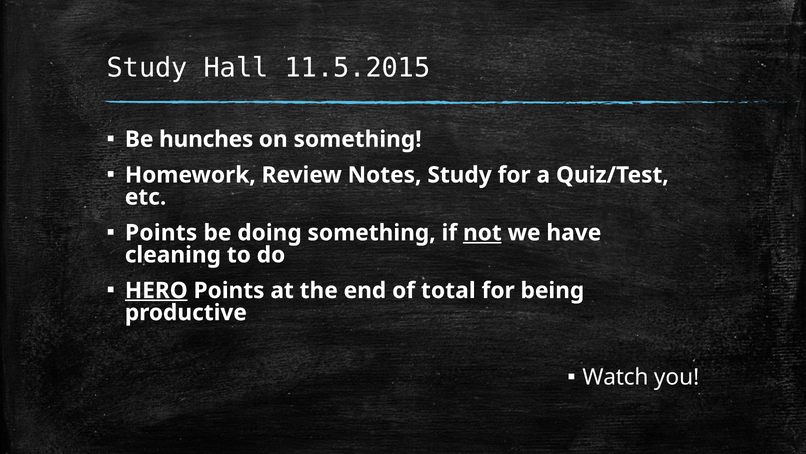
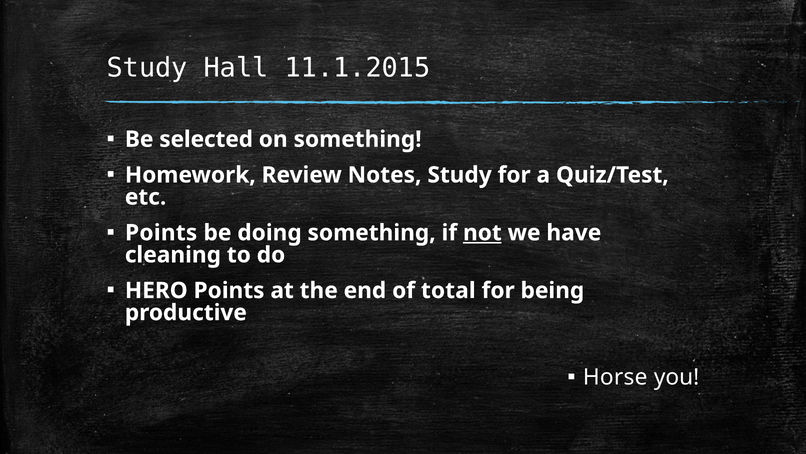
11.5.2015: 11.5.2015 -> 11.1.2015 (357, 68)
hunches: hunches -> selected (206, 139)
HERO underline: present -> none (156, 290)
Watch: Watch -> Horse (615, 377)
